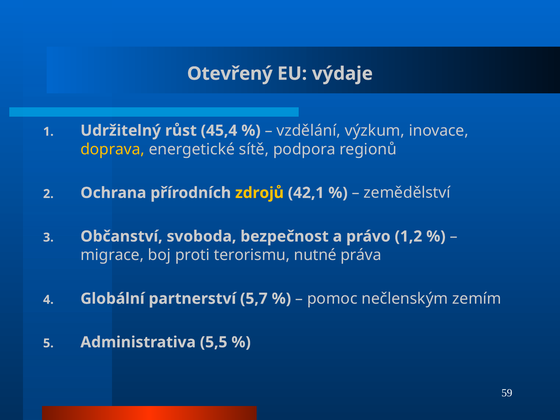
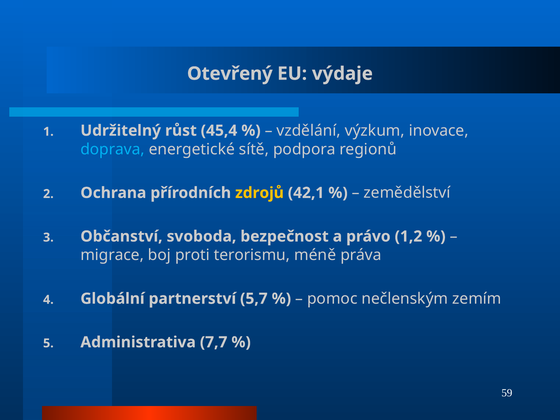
doprava colour: yellow -> light blue (113, 149)
nutné: nutné -> méně (315, 255)
5,5: 5,5 -> 7,7 (214, 342)
